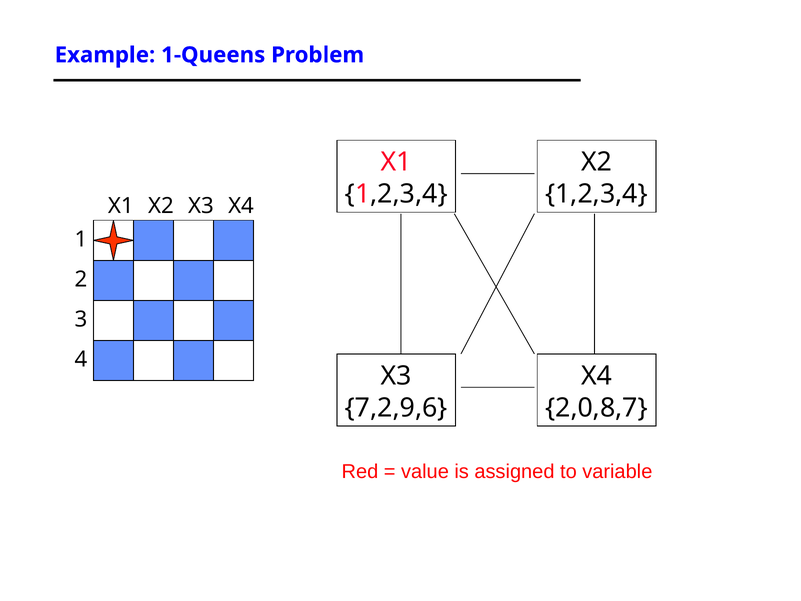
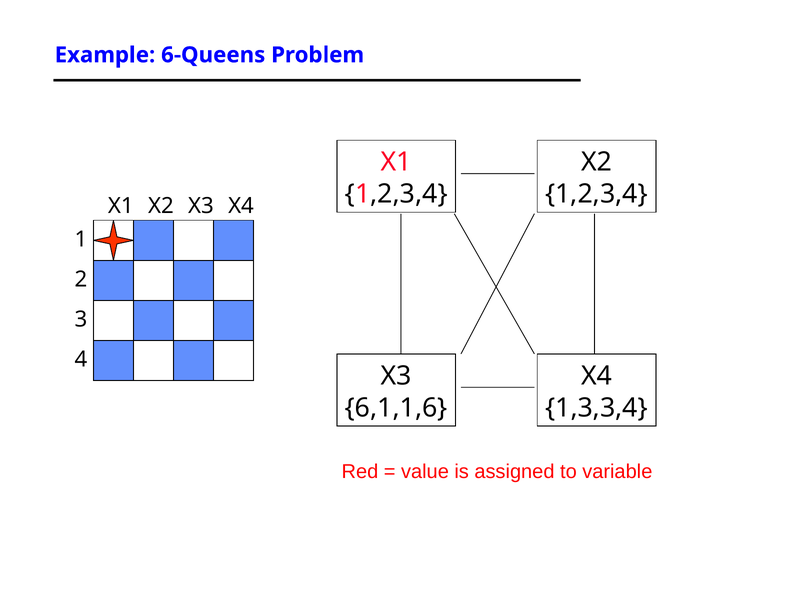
1-Queens: 1-Queens -> 6-Queens (213, 55)
7,2,9,6: 7,2,9,6 -> 6,1,1,6 (396, 408)
2,0,8,7: 2,0,8,7 -> 1,3,3,4 (596, 408)
